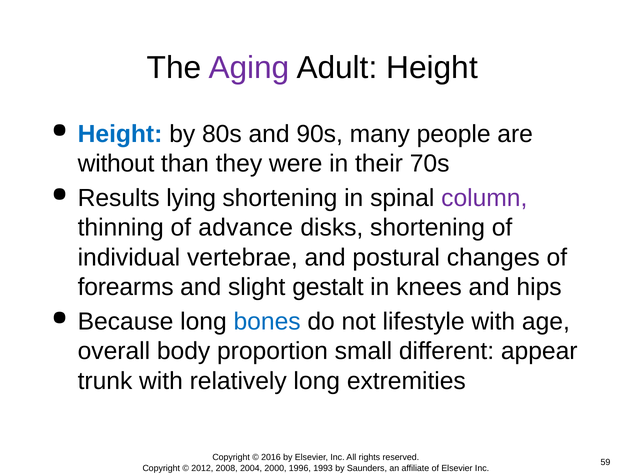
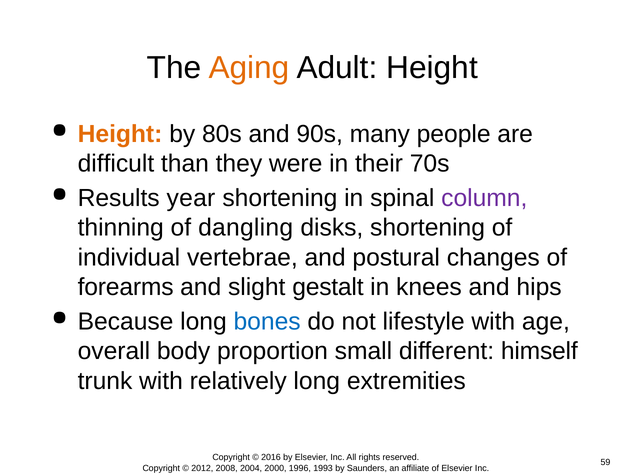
Aging colour: purple -> orange (249, 68)
Height colour: blue -> orange (120, 134)
without: without -> difficult (116, 163)
lying: lying -> year (191, 198)
advance: advance -> dangling (246, 228)
appear: appear -> himself (539, 351)
